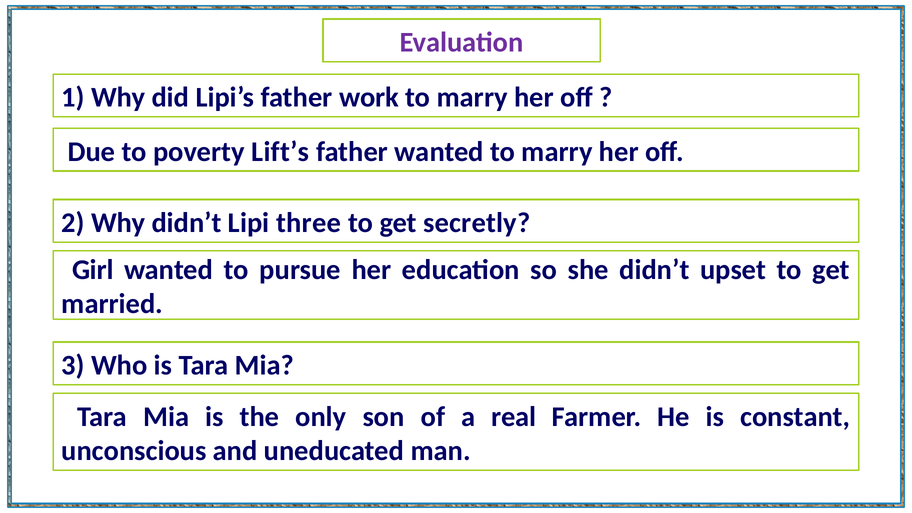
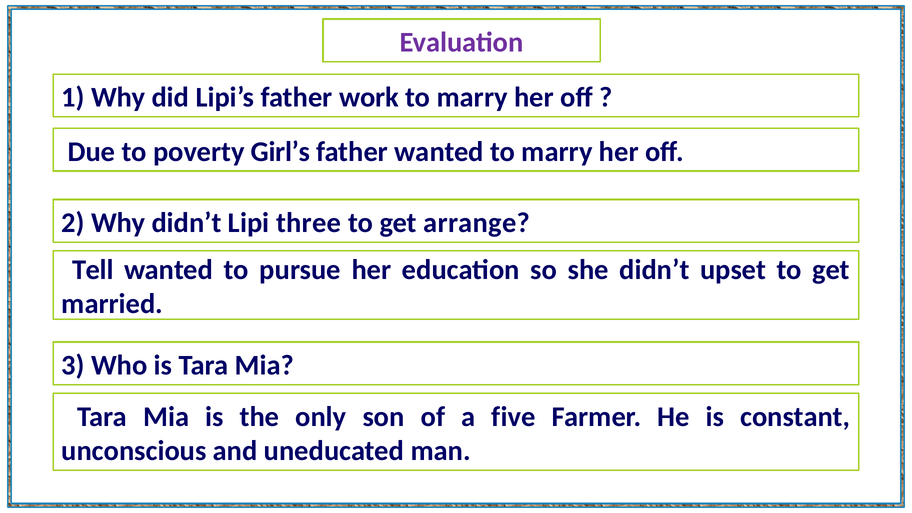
Lift’s: Lift’s -> Girl’s (281, 152)
secretly: secretly -> arrange (477, 223)
Girl: Girl -> Tell (93, 270)
real: real -> five (514, 417)
